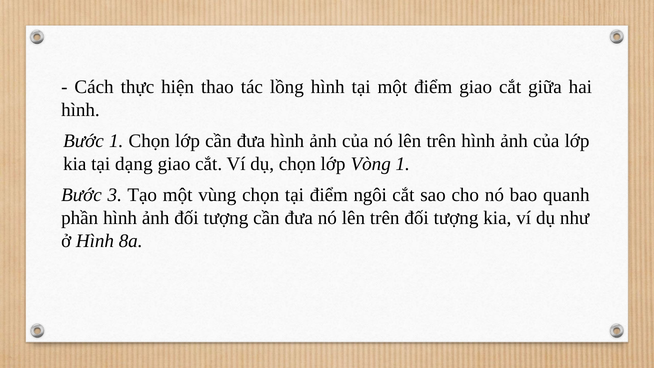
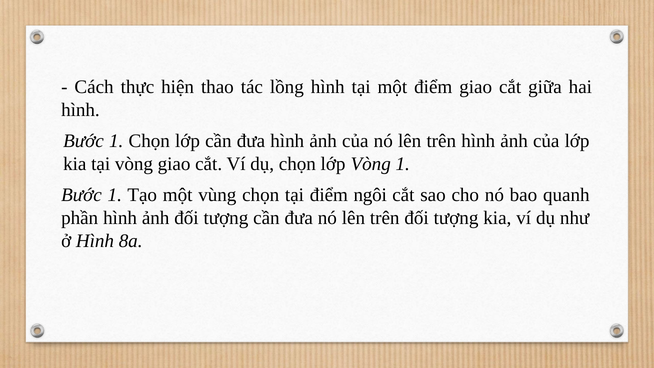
tại dạng: dạng -> vòng (134, 164)
3: 3 -> 1 (115, 195)
